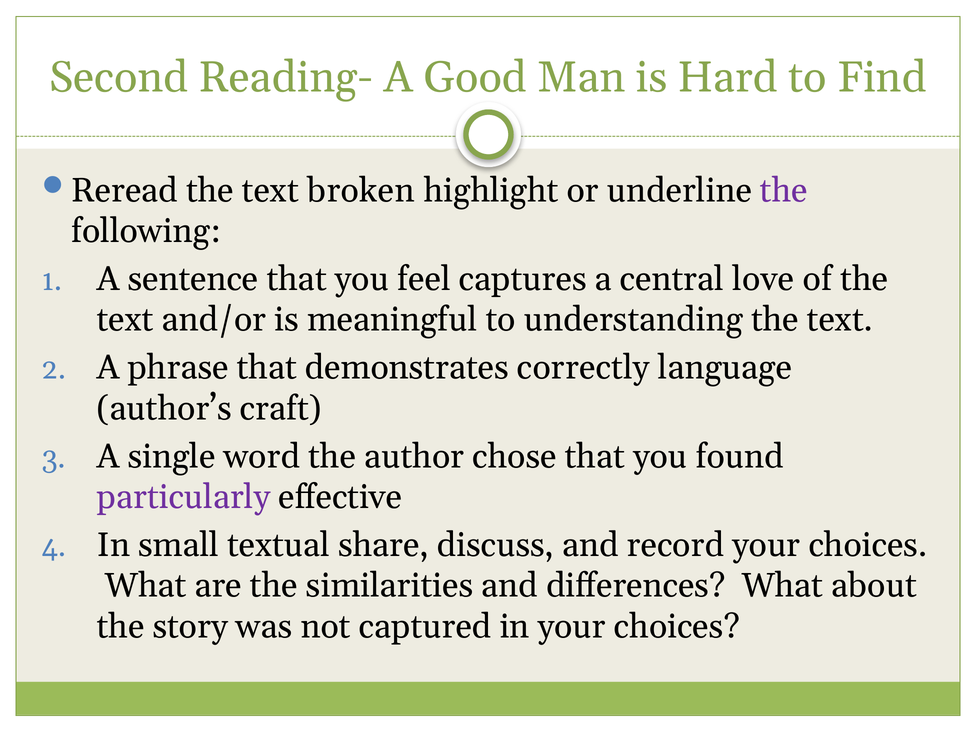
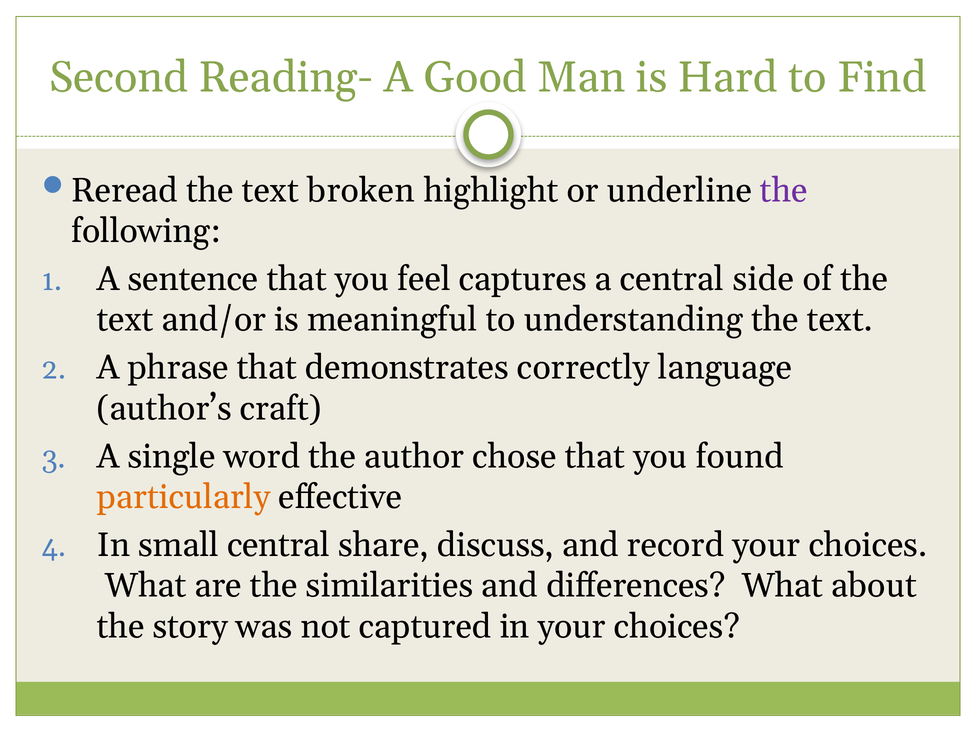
love: love -> side (763, 279)
particularly colour: purple -> orange (184, 498)
small textual: textual -> central (279, 546)
